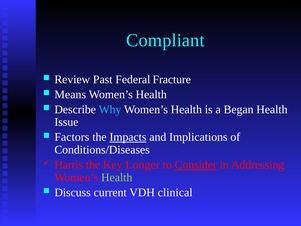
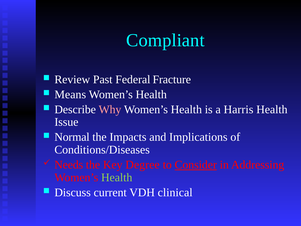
Why colour: light blue -> pink (110, 109)
Began: Began -> Harris (239, 109)
Factors: Factors -> Normal (72, 137)
Impacts underline: present -> none (128, 137)
Harris: Harris -> Needs (69, 165)
Longer: Longer -> Degree (143, 165)
